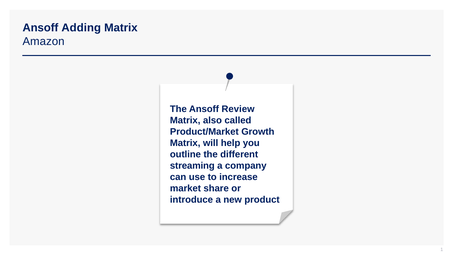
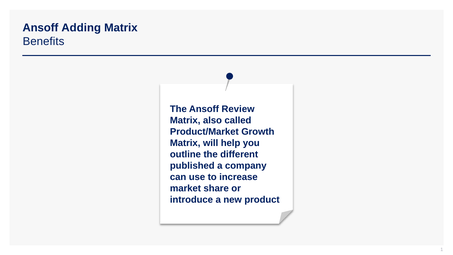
Amazon: Amazon -> Benefits (44, 41)
streaming: streaming -> published (192, 166)
